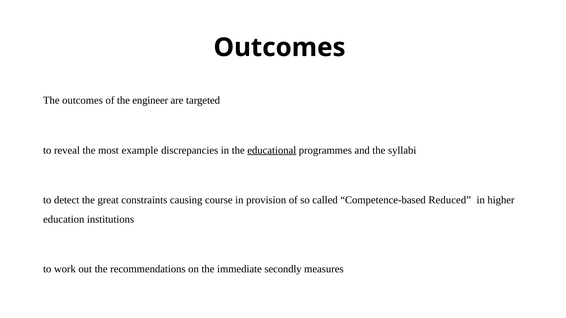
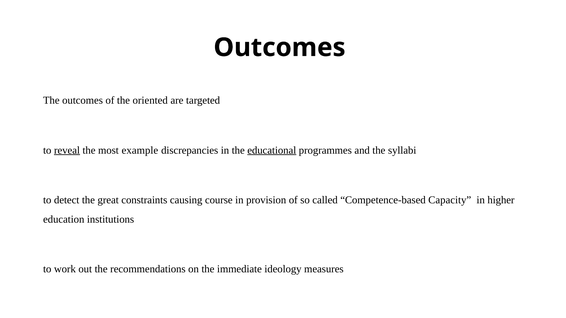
engineer: engineer -> oriented (150, 100)
reveal underline: none -> present (67, 150)
Reduced: Reduced -> Capacity (450, 200)
secondly: secondly -> ideology (283, 269)
